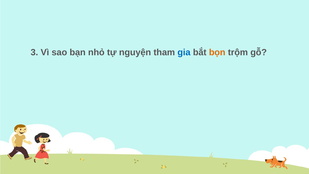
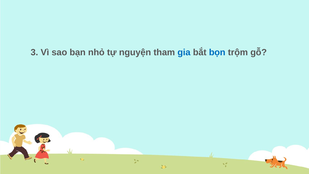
bọn colour: orange -> blue (217, 52)
